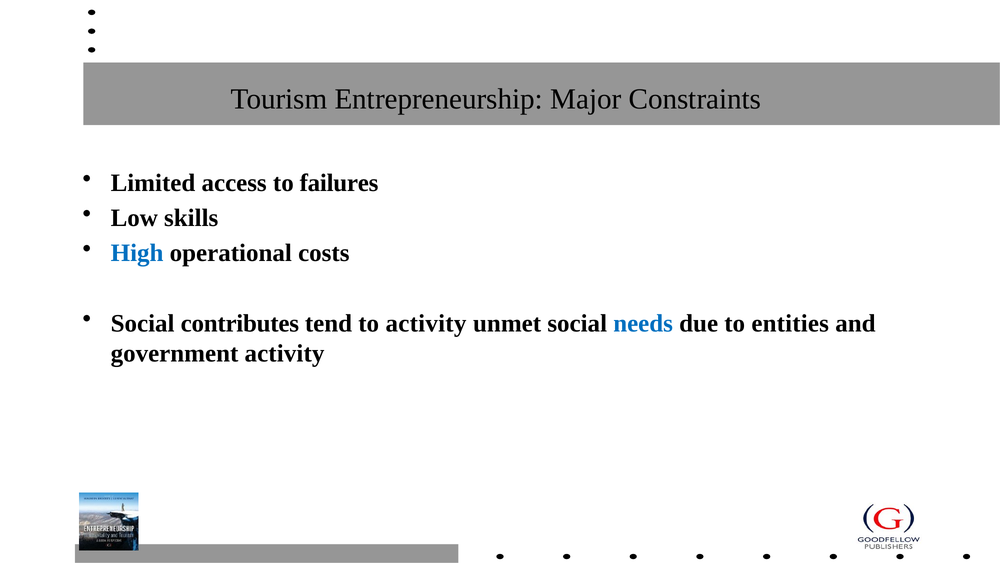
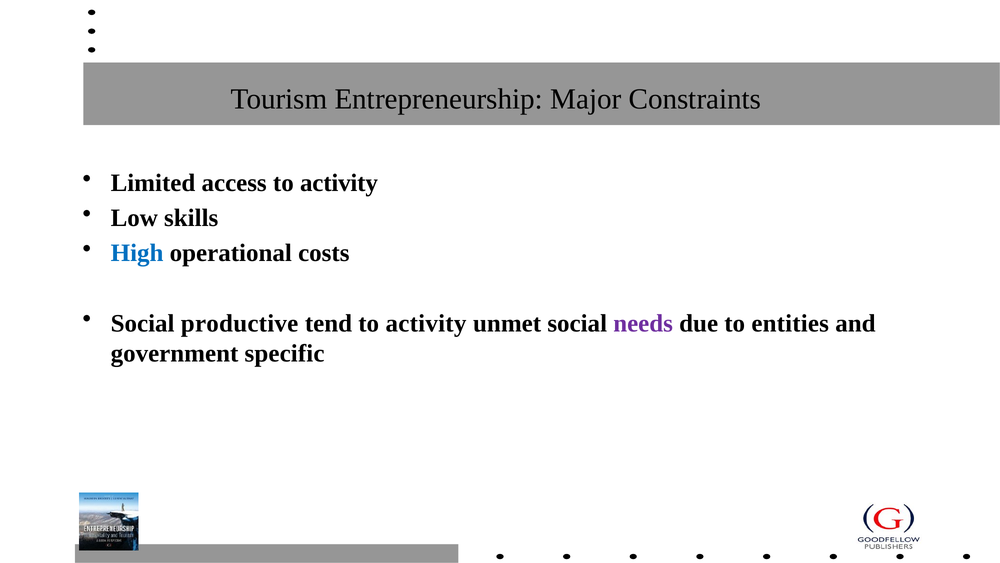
access to failures: failures -> activity (339, 183)
contributes: contributes -> productive (240, 323)
needs colour: blue -> purple (643, 323)
government activity: activity -> specific (285, 353)
